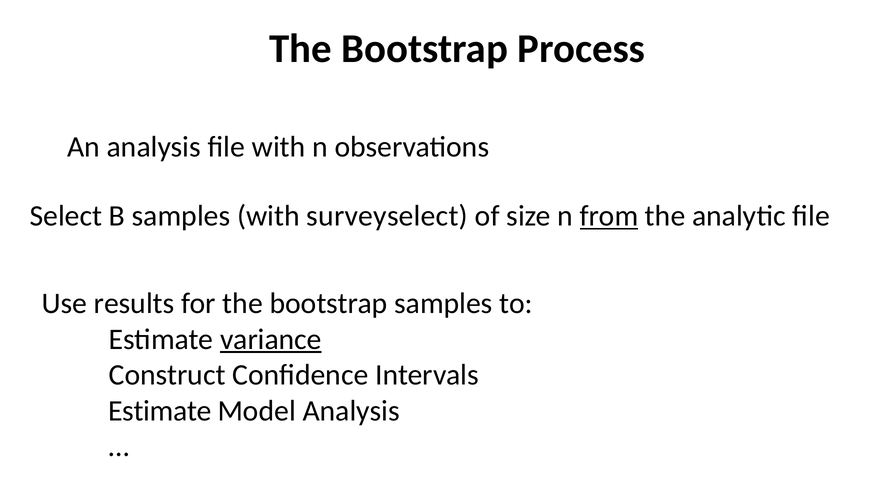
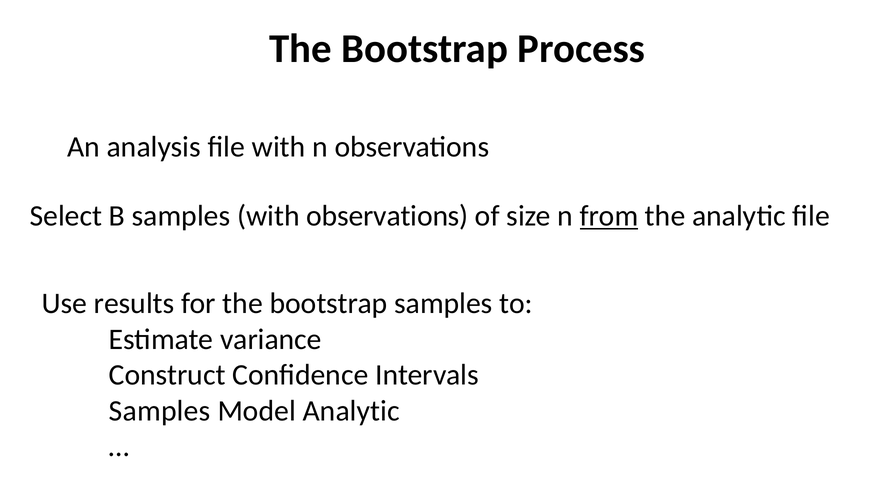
with surveyselect: surveyselect -> observations (387, 216)
variance underline: present -> none (271, 339)
Estimate: Estimate -> Samples (160, 410)
Model Analysis: Analysis -> Analytic (351, 410)
